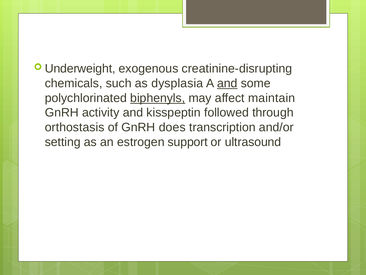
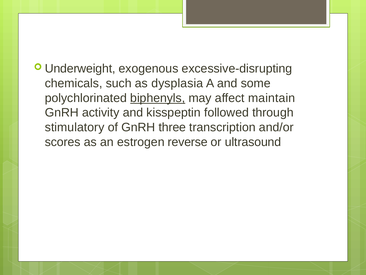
creatinine-disrupting: creatinine-disrupting -> excessive-disrupting (237, 69)
and underline: present -> none (227, 83)
orthostasis: orthostasis -> stimulatory (75, 127)
does: does -> three (172, 127)
setting: setting -> scores (63, 142)
support: support -> reverse (188, 142)
